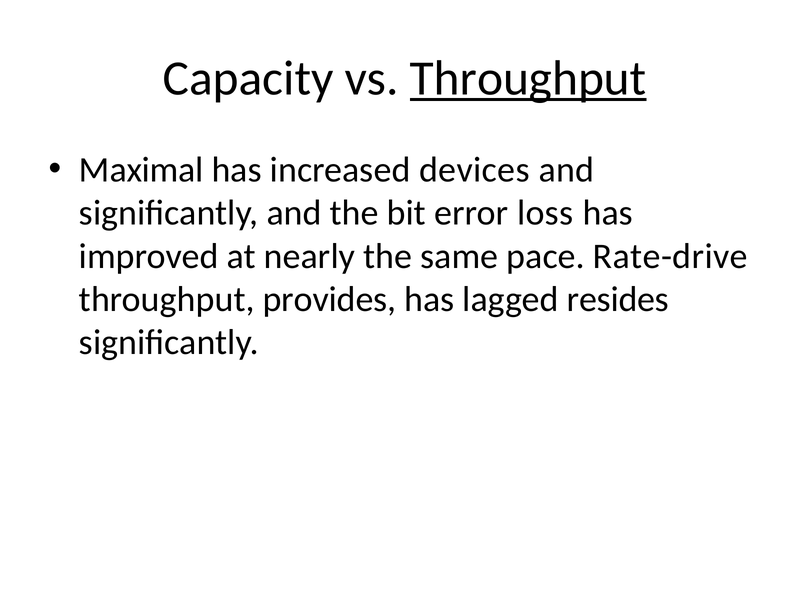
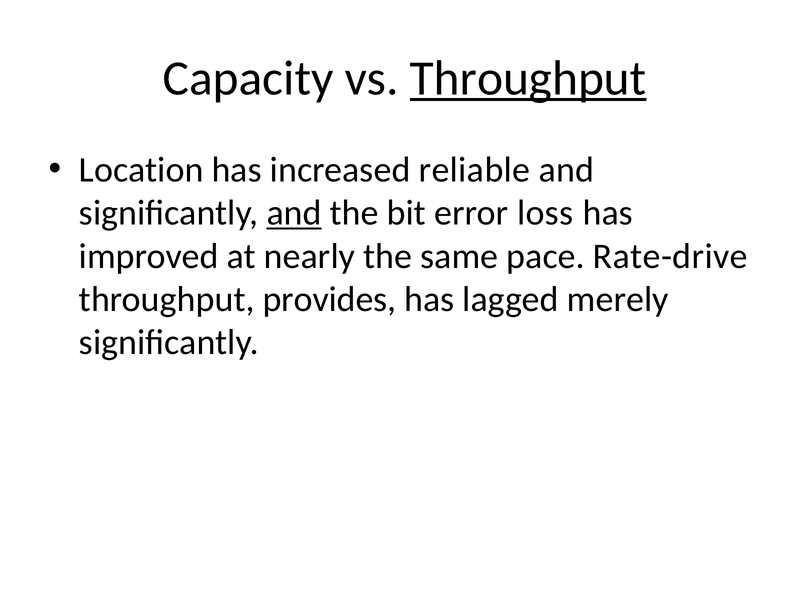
Maximal: Maximal -> Location (141, 170)
devices: devices -> reliable (474, 170)
and underline: none -> present (294, 213)
resides: resides -> merely (618, 300)
